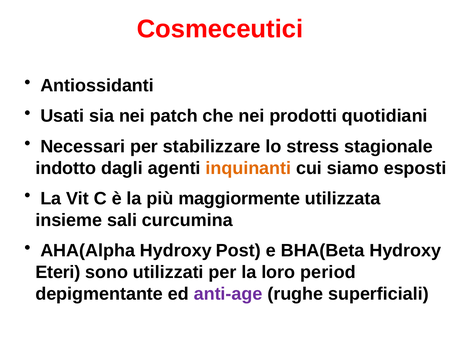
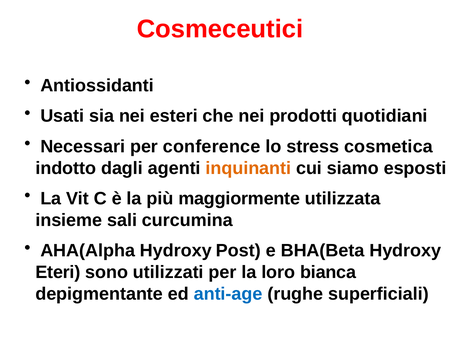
patch: patch -> esteri (174, 116)
stabilizzare: stabilizzare -> conference (212, 147)
stagionale: stagionale -> cosmetica (388, 147)
period: period -> bianca (328, 273)
anti-age colour: purple -> blue (228, 294)
